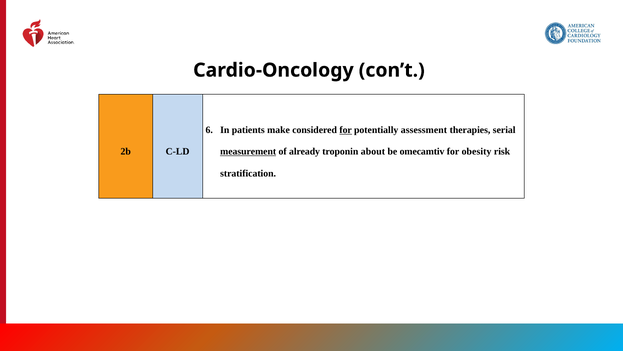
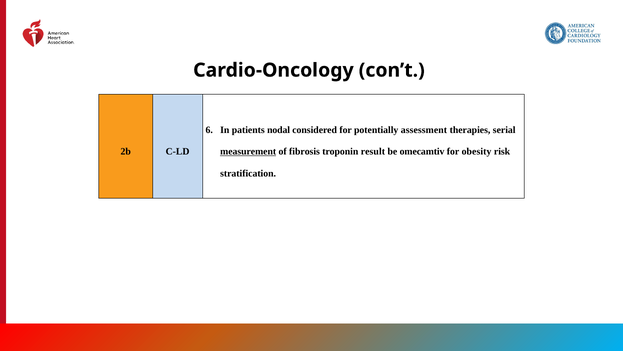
make: make -> nodal (279, 130)
for underline: present -> none (346, 130)
already: already -> fibrosis (304, 151)
about: about -> result (373, 151)
